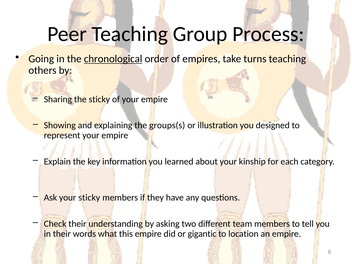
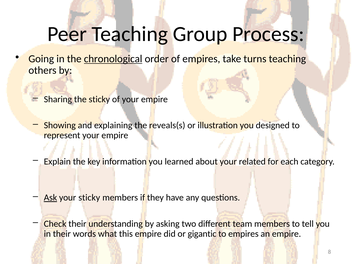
groups(s: groups(s -> reveals(s (167, 125)
kinship: kinship -> related (252, 162)
Ask underline: none -> present (50, 198)
to location: location -> empires (243, 234)
